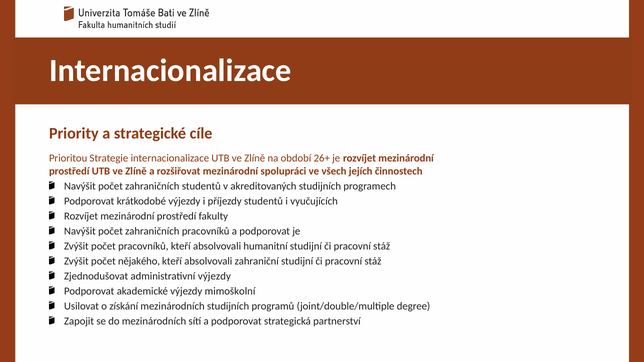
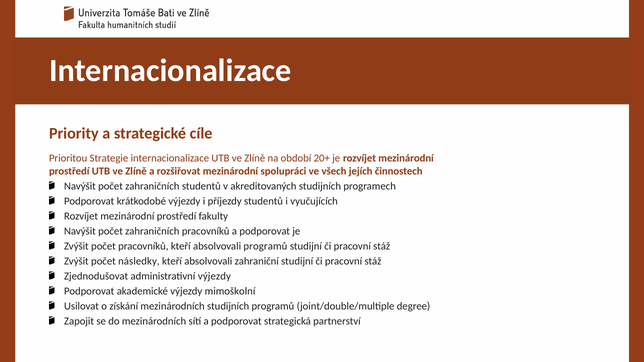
26+: 26+ -> 20+ (322, 158)
absolvovali humanitní: humanitní -> programů (265, 246)
nějakého: nějakého -> následky (139, 261)
